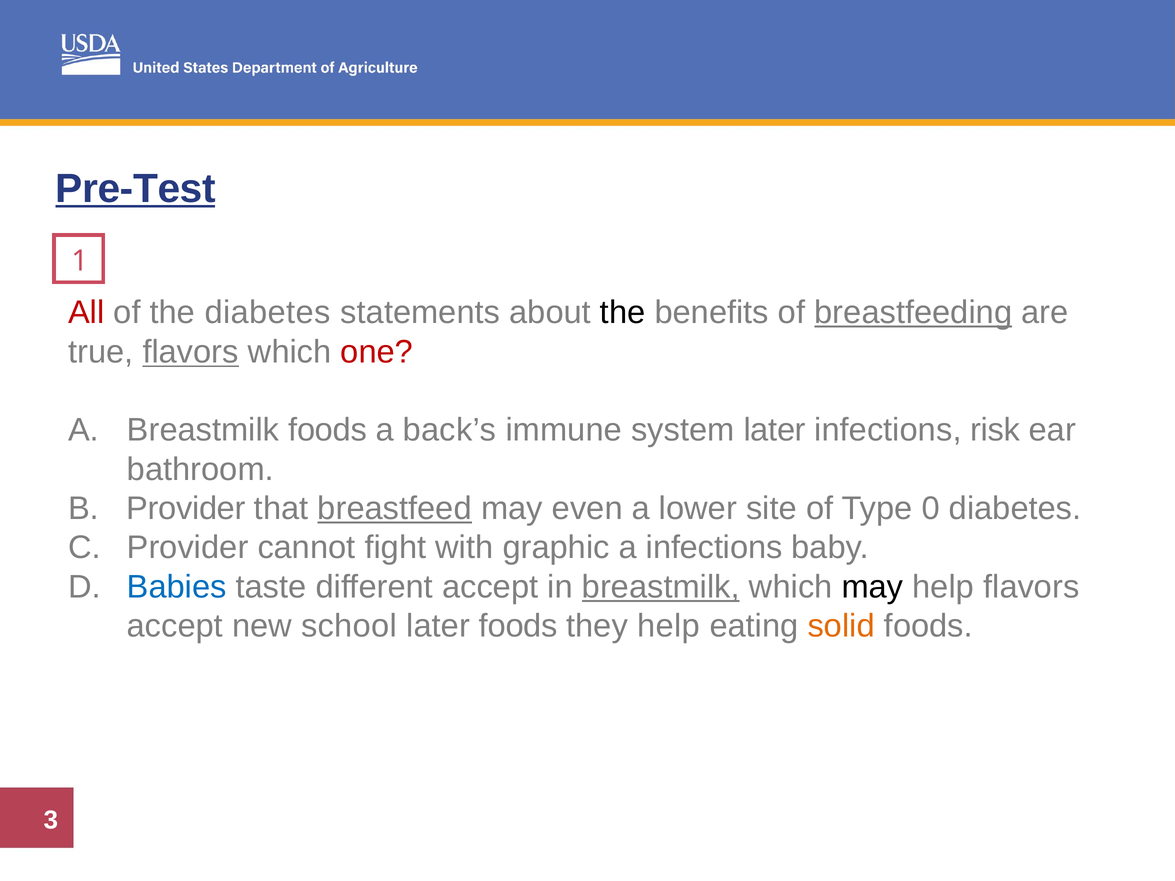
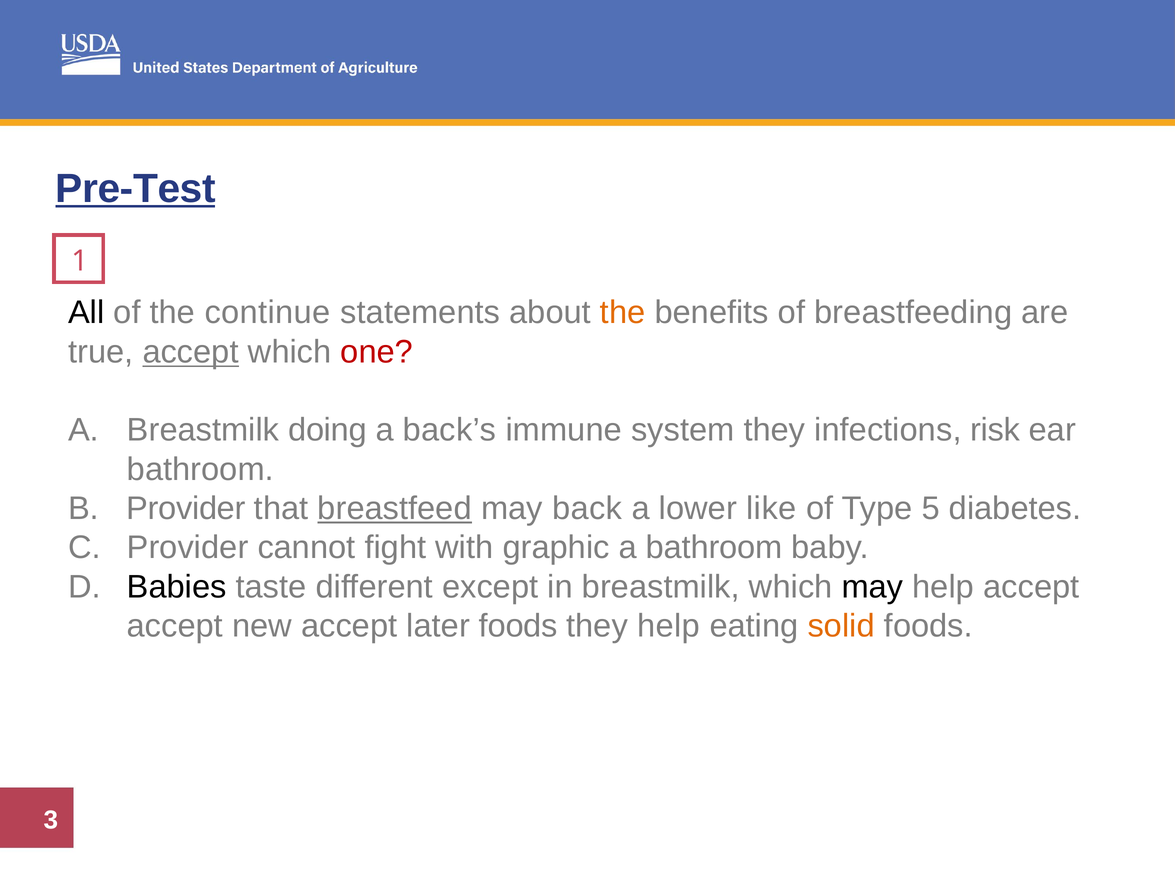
All colour: red -> black (86, 313)
the diabetes: diabetes -> continue (268, 313)
the colour: black -> orange (623, 313)
breastfeeding underline: present -> none (913, 313)
true flavors: flavors -> accept (191, 352)
Breastmilk foods: foods -> doing (328, 430)
system later: later -> they (774, 430)
even: even -> back (587, 509)
site: site -> like (771, 509)
0: 0 -> 5 (931, 509)
a infections: infections -> bathroom (714, 548)
Babies colour: blue -> black (177, 587)
different accept: accept -> except (490, 587)
breastmilk underline: present -> none (661, 587)
help flavors: flavors -> accept (1031, 587)
new school: school -> accept (349, 626)
